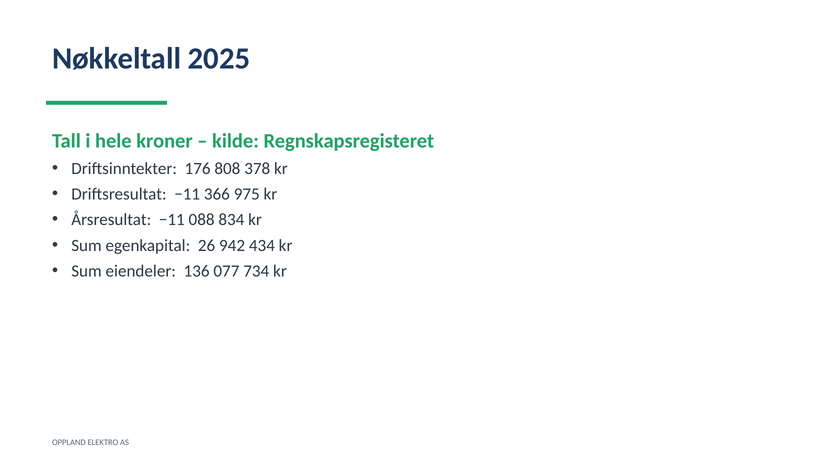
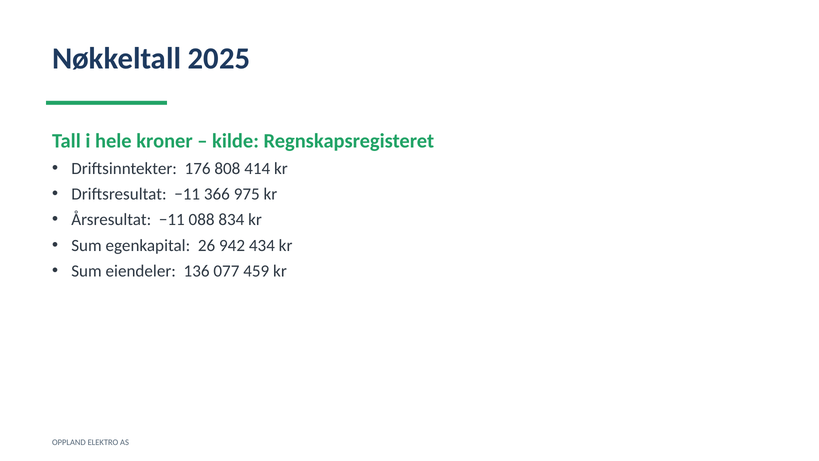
378: 378 -> 414 (257, 168)
734: 734 -> 459 (256, 271)
